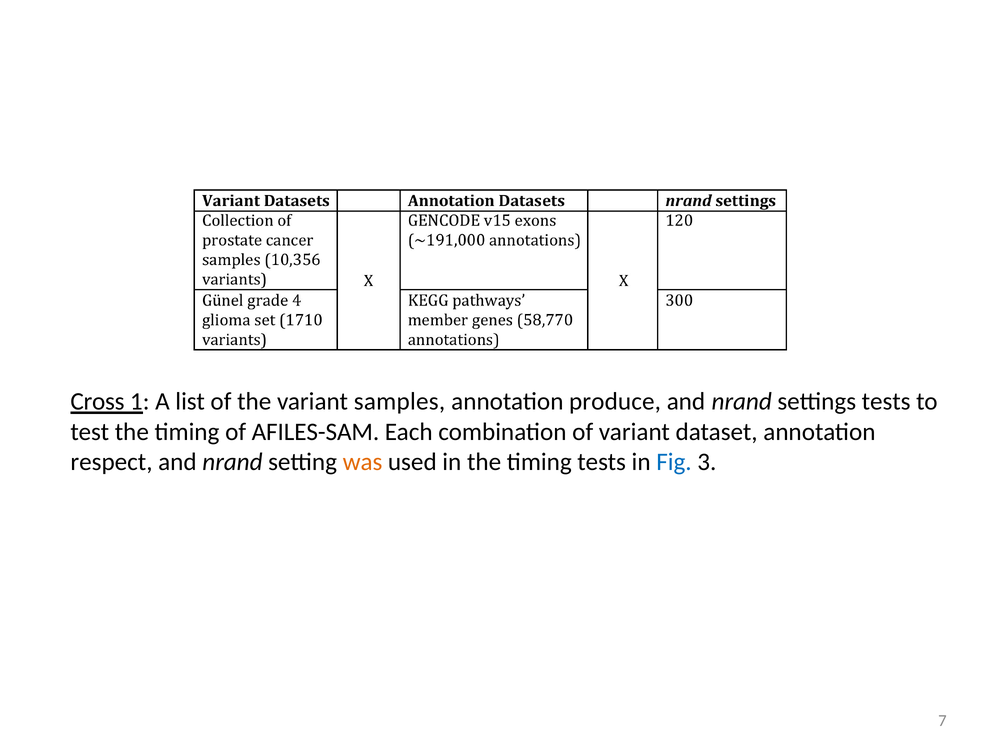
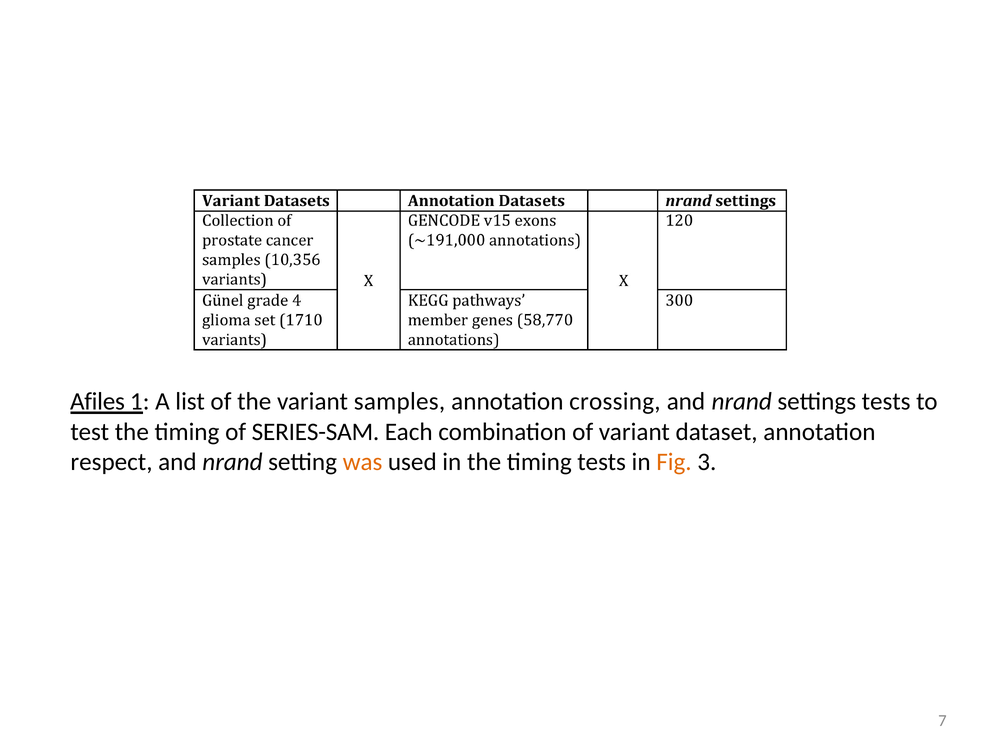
Cross: Cross -> Afiles (97, 402)
produce: produce -> crossing (615, 402)
AFILES-SAM: AFILES-SAM -> SERIES-SAM (315, 432)
Fig colour: blue -> orange (674, 462)
